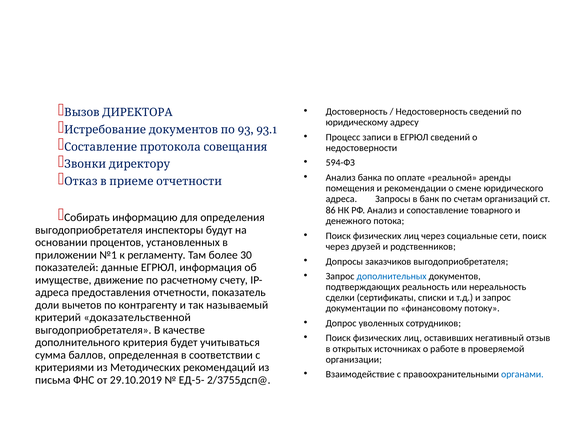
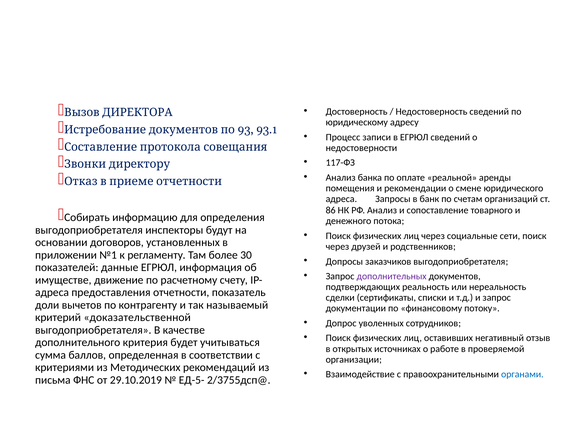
594-ФЗ: 594-ФЗ -> 117-ФЗ (340, 163)
процентов: процентов -> договоров (117, 242)
дополнительных colour: blue -> purple (392, 276)
